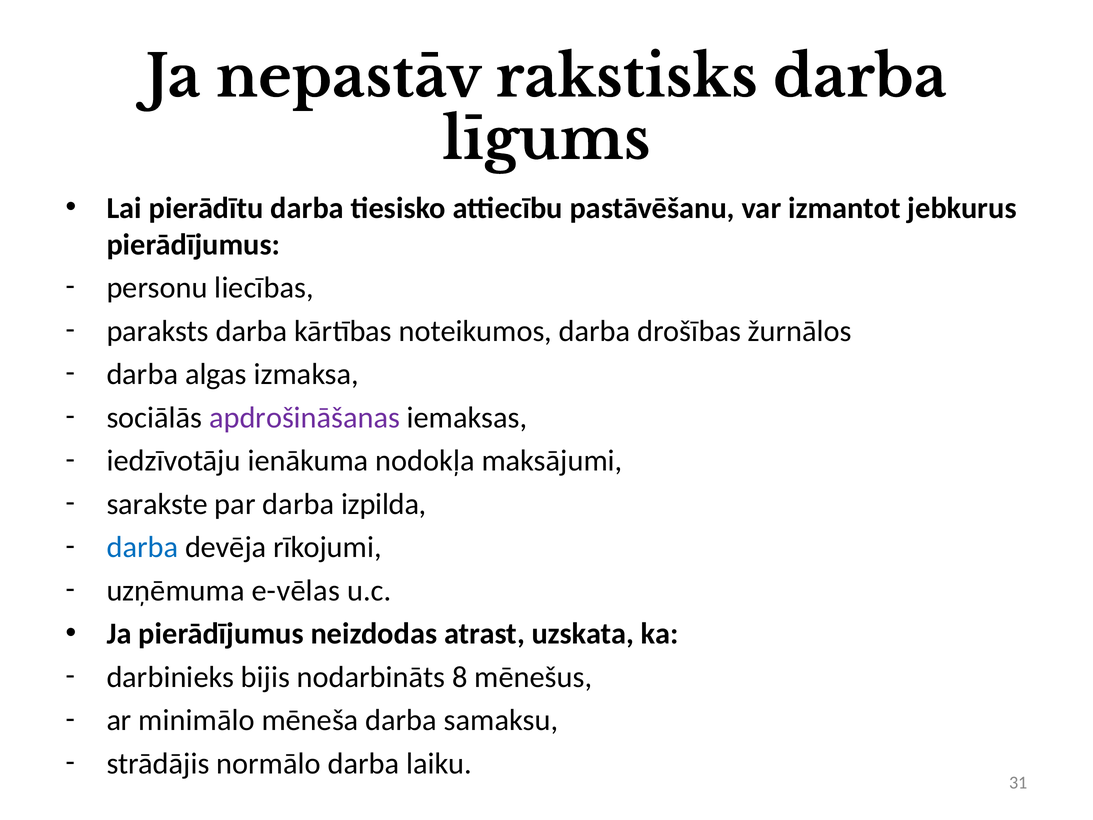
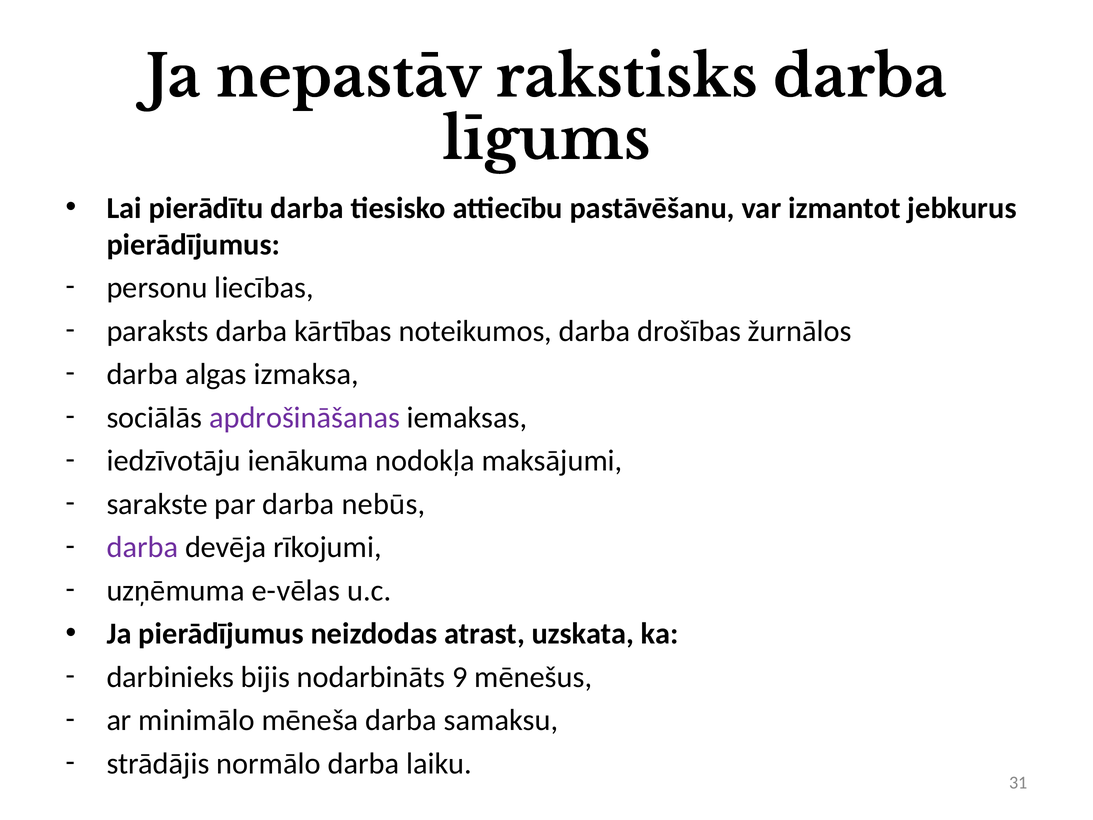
izpilda: izpilda -> nebūs (383, 504)
darba colour: blue -> purple (142, 547)
8: 8 -> 9 (460, 677)
